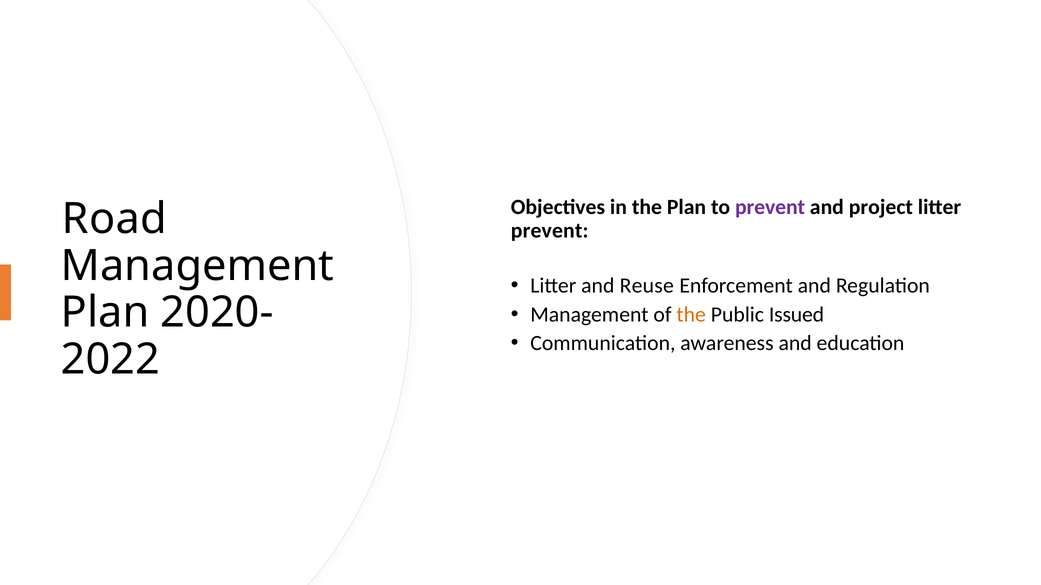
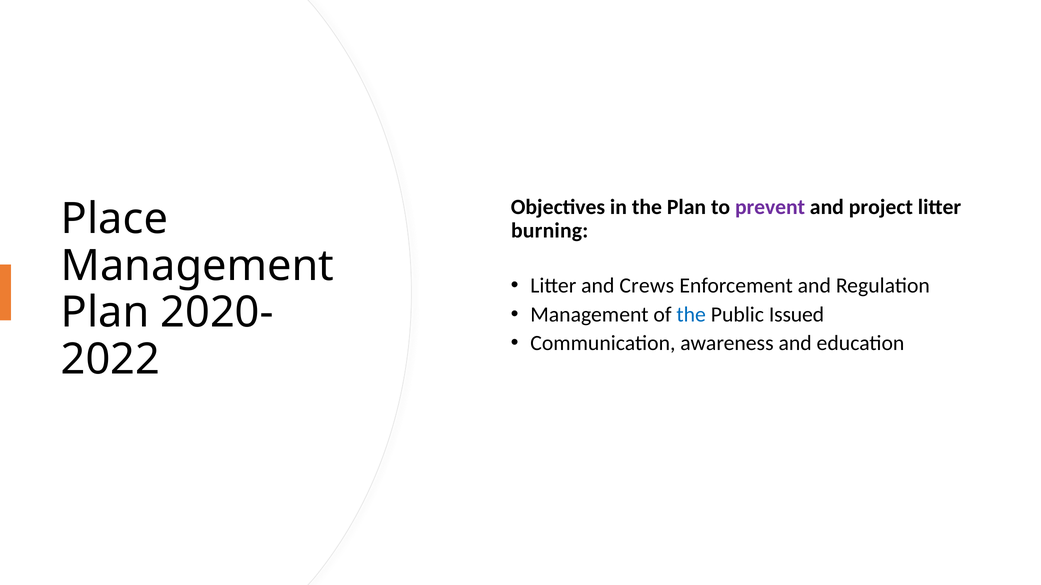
Road: Road -> Place (115, 219)
prevent: prevent -> burning (550, 231)
Reuse: Reuse -> Crews (647, 286)
the colour: orange -> blue (691, 315)
